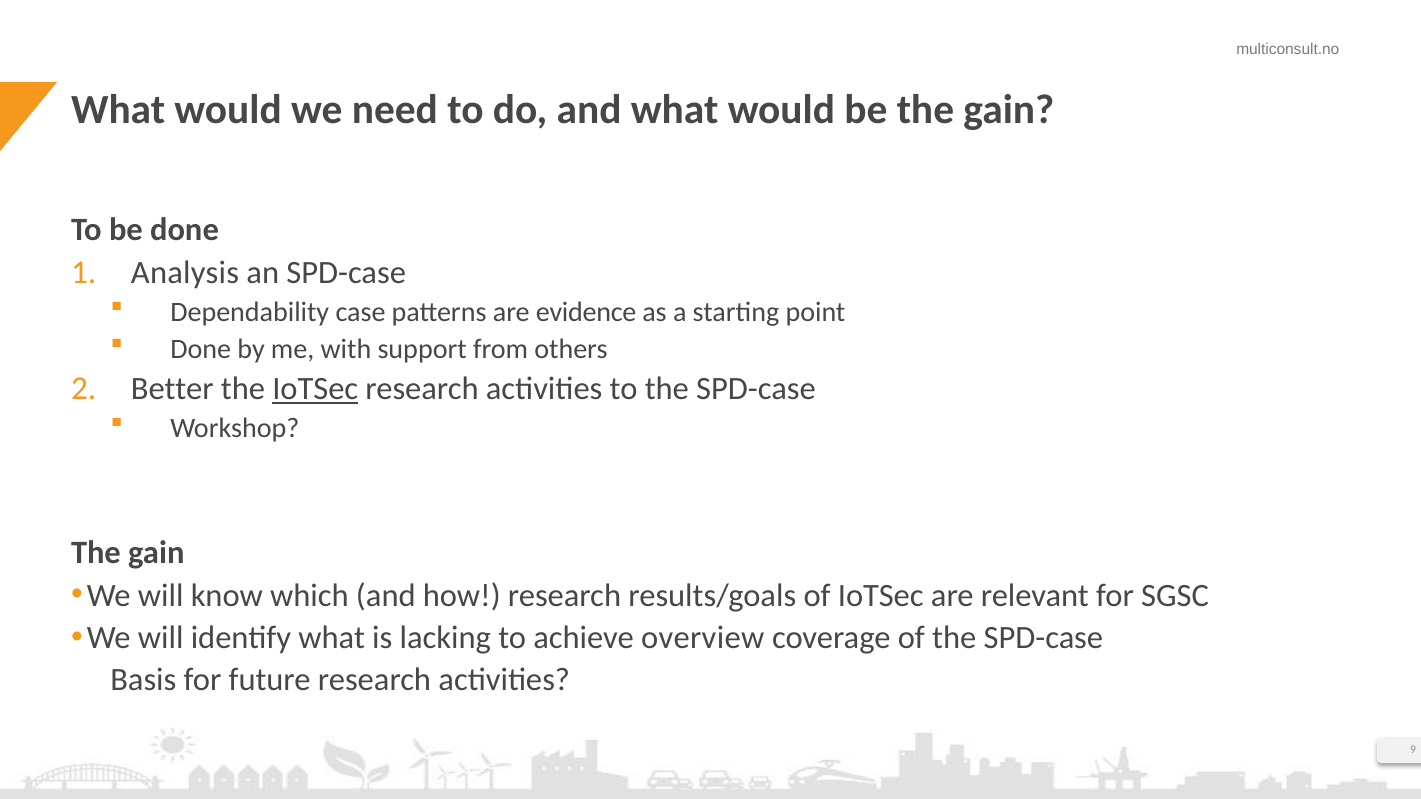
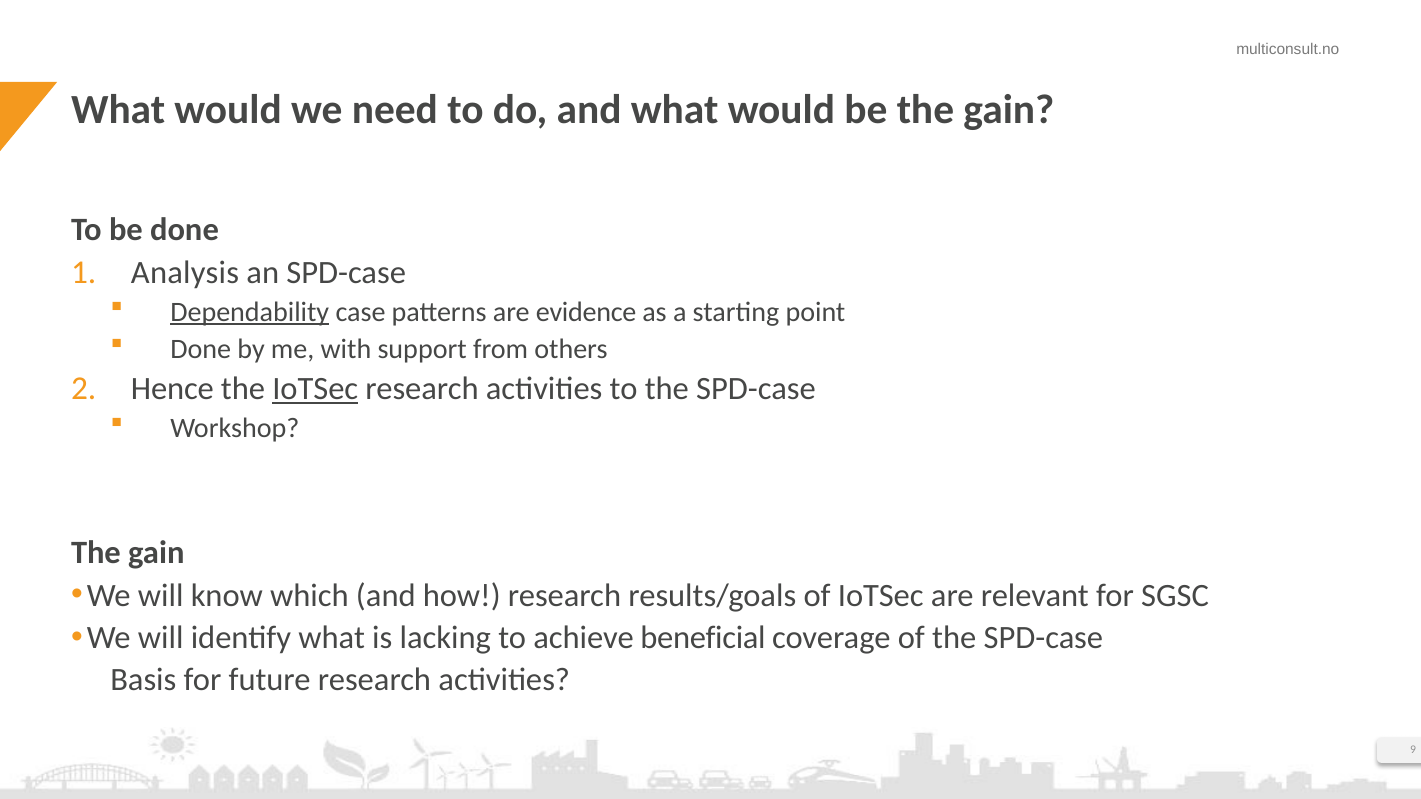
Dependability underline: none -> present (250, 312)
Better: Better -> Hence (172, 389)
overview: overview -> beneficial (703, 638)
